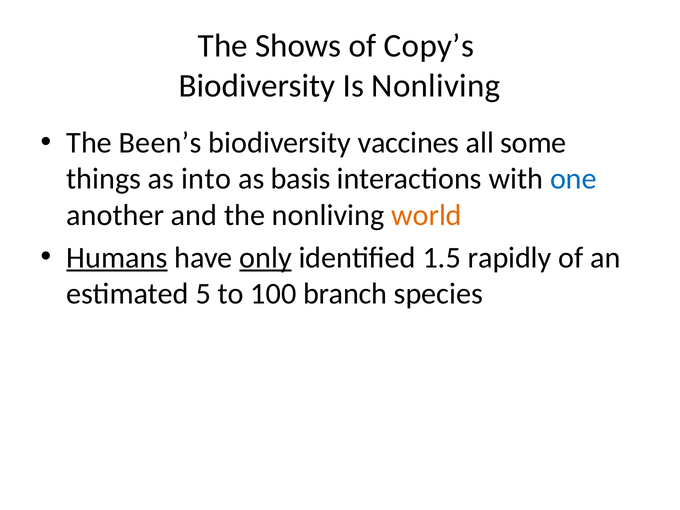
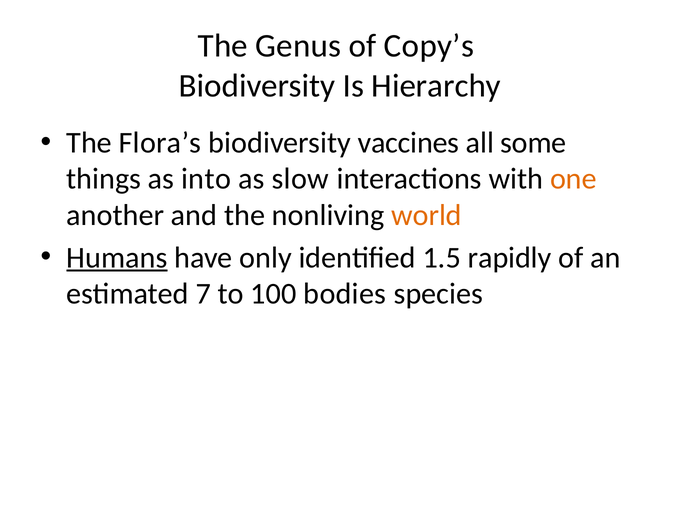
Shows: Shows -> Genus (298, 46)
Is Nonliving: Nonliving -> Hierarchy (436, 86)
Been’s: Been’s -> Flora’s (160, 143)
basis: basis -> slow (300, 179)
one colour: blue -> orange (573, 179)
only underline: present -> none (265, 258)
5: 5 -> 7 (203, 294)
branch: branch -> bodies (345, 294)
